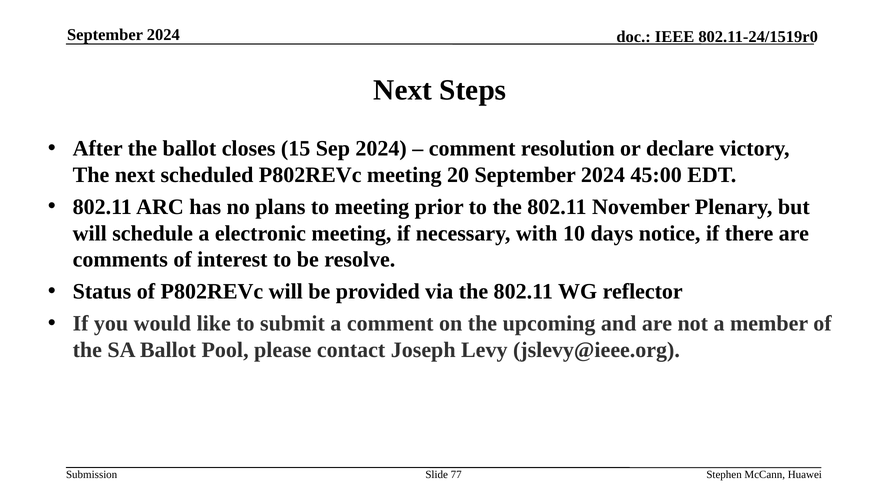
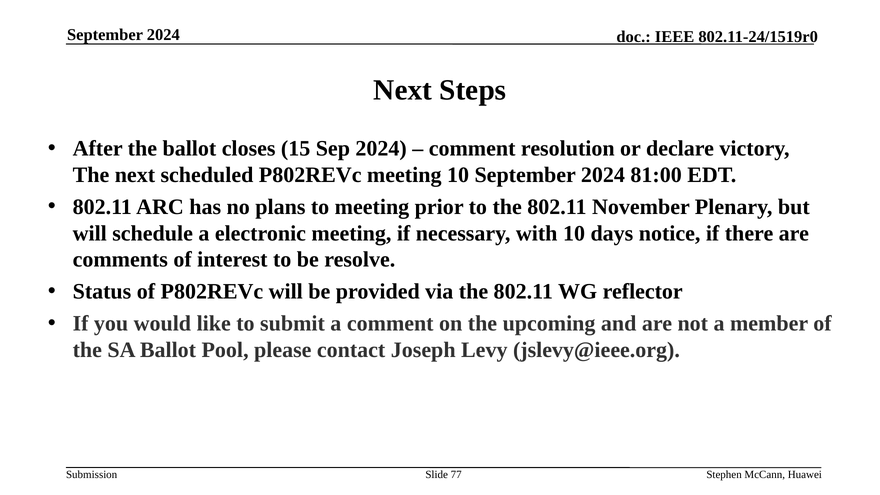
meeting 20: 20 -> 10 (458, 175)
45:00: 45:00 -> 81:00 (656, 175)
